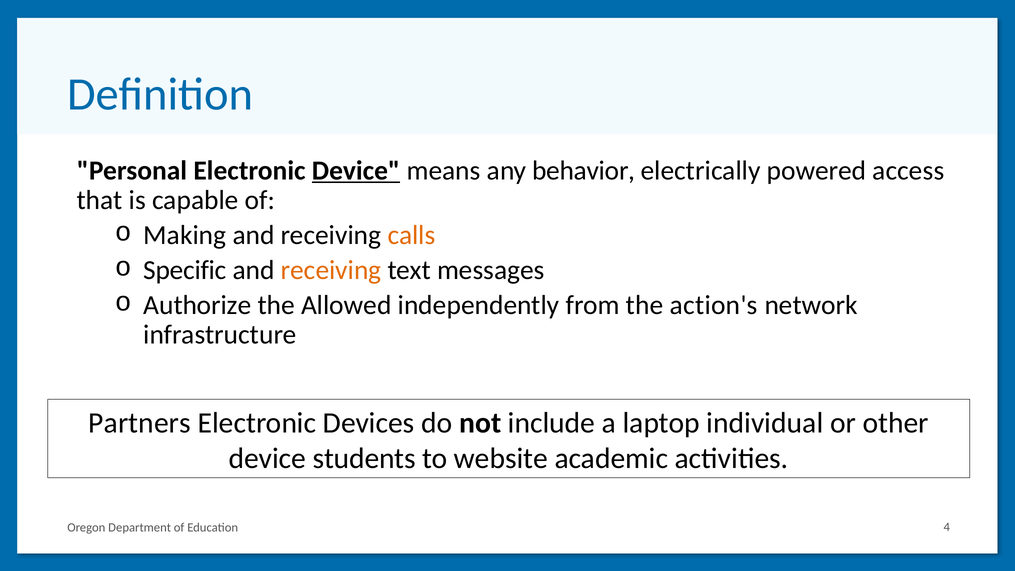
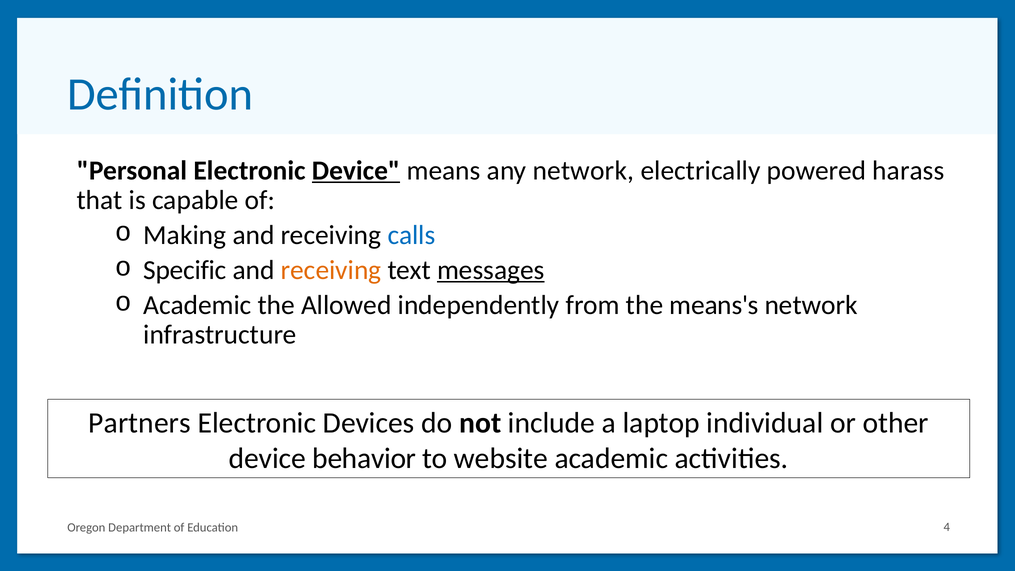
any behavior: behavior -> network (583, 170)
access: access -> harass (908, 170)
calls colour: orange -> blue (411, 235)
messages underline: none -> present (491, 270)
Authorize: Authorize -> Academic (197, 305)
action's: action's -> means's (714, 305)
students: students -> behavior (364, 458)
